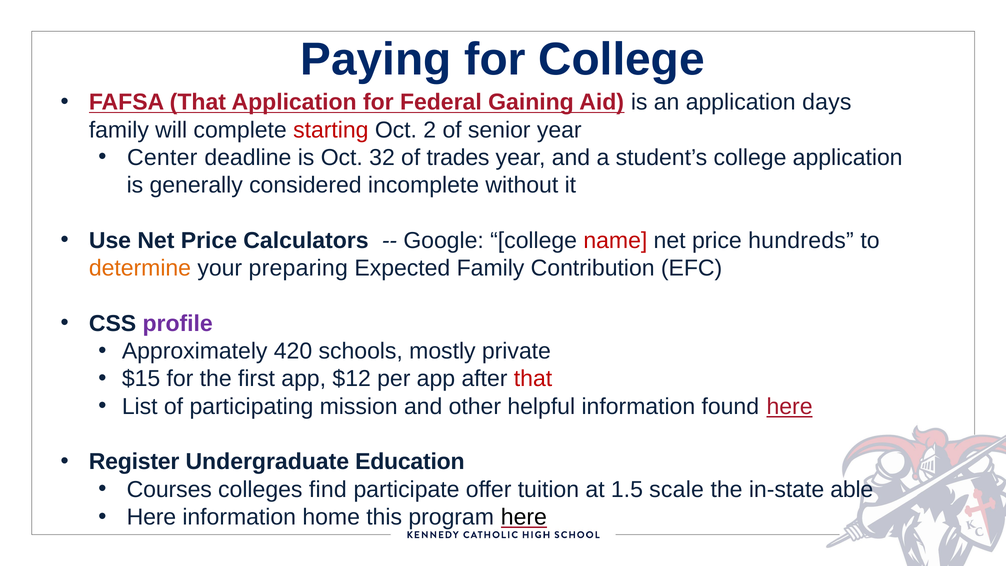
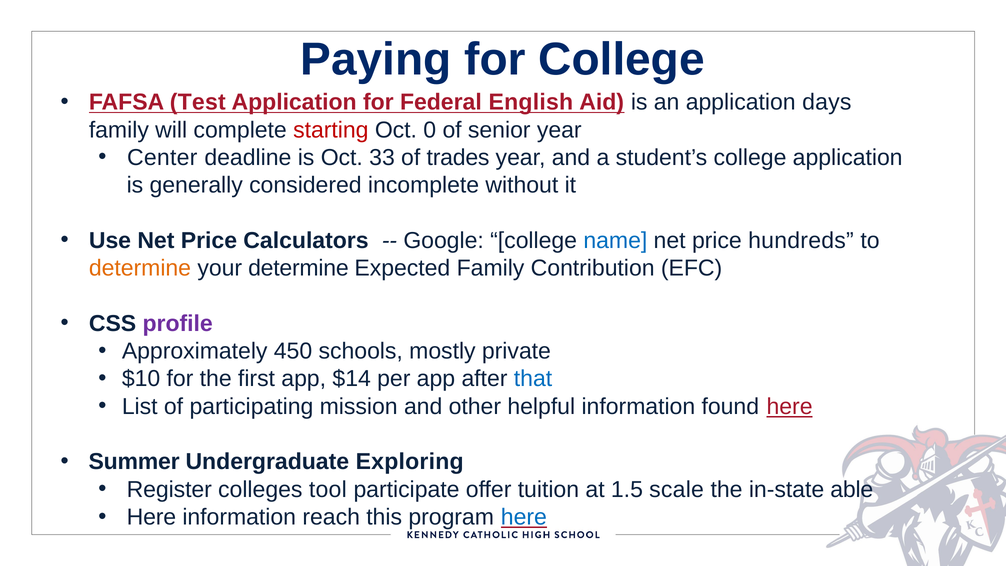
FAFSA That: That -> Test (198, 102)
Gaining: Gaining -> English (531, 102)
2: 2 -> 0 (430, 130)
32: 32 -> 33 (382, 158)
name colour: red -> blue (615, 241)
your preparing: preparing -> determine (298, 268)
420: 420 -> 450 (293, 351)
$15: $15 -> $10 (141, 379)
$12: $12 -> $14 (352, 379)
that colour: red -> blue (533, 379)
Register: Register -> Summer (134, 462)
Education: Education -> Exploring (410, 462)
Courses: Courses -> Register (169, 489)
find: find -> tool (328, 489)
home: home -> reach (331, 517)
here colour: black -> blue (524, 517)
